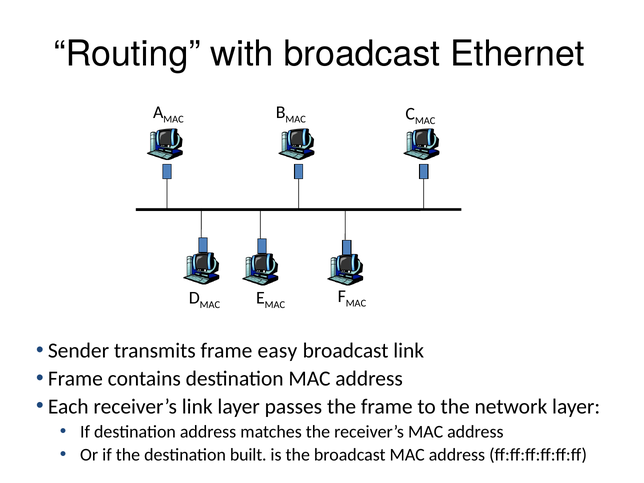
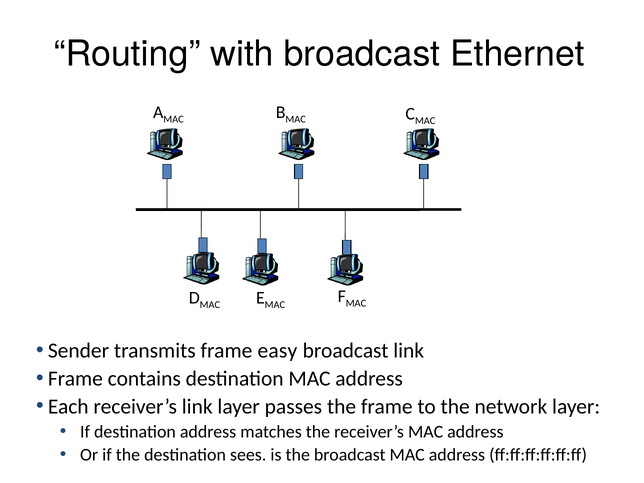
built: built -> sees (248, 455)
